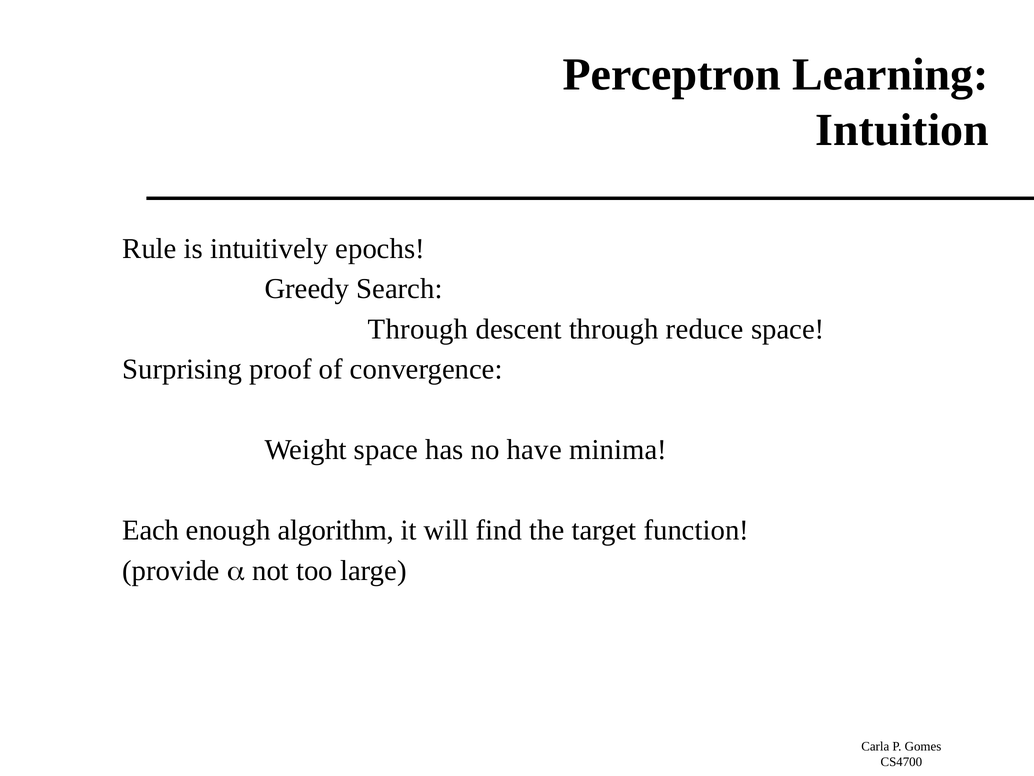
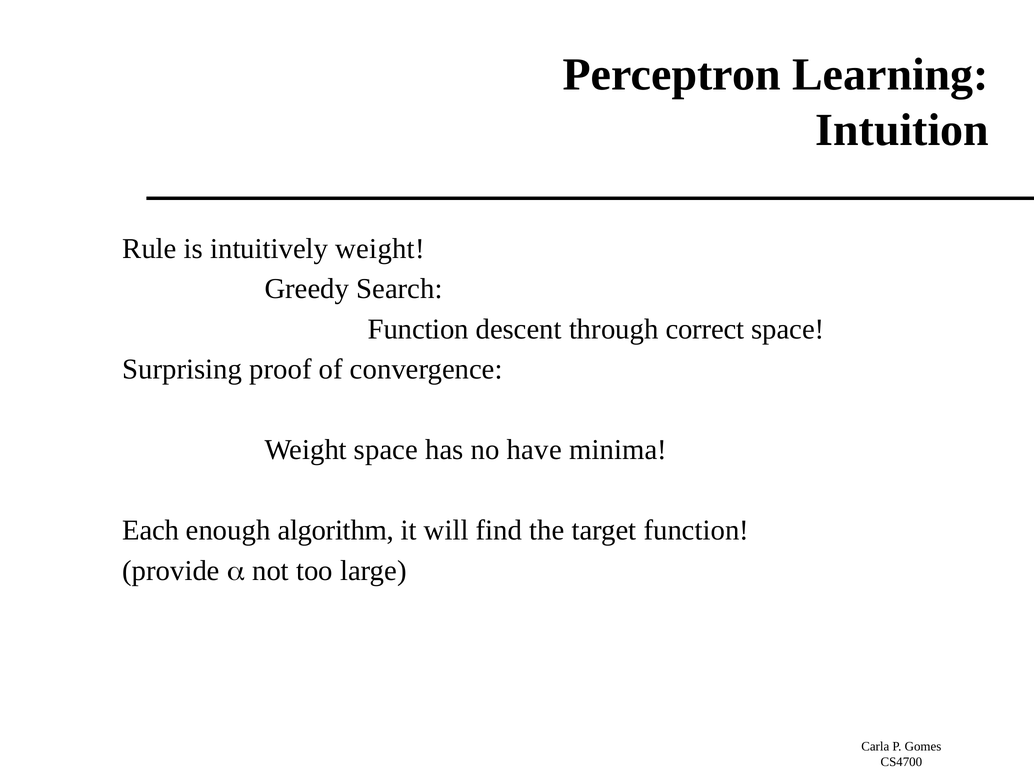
intuitively epochs: epochs -> weight (380, 248)
Through: Through -> Function (418, 329)
reduce: reduce -> correct (705, 329)
